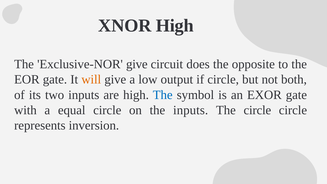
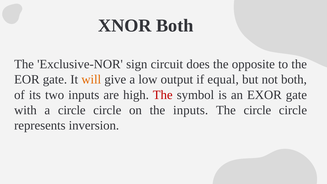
XNOR High: High -> Both (175, 26)
Exclusive-NOR give: give -> sign (137, 64)
if circle: circle -> equal (223, 80)
The colour: blue -> red (163, 95)
a equal: equal -> circle (72, 110)
